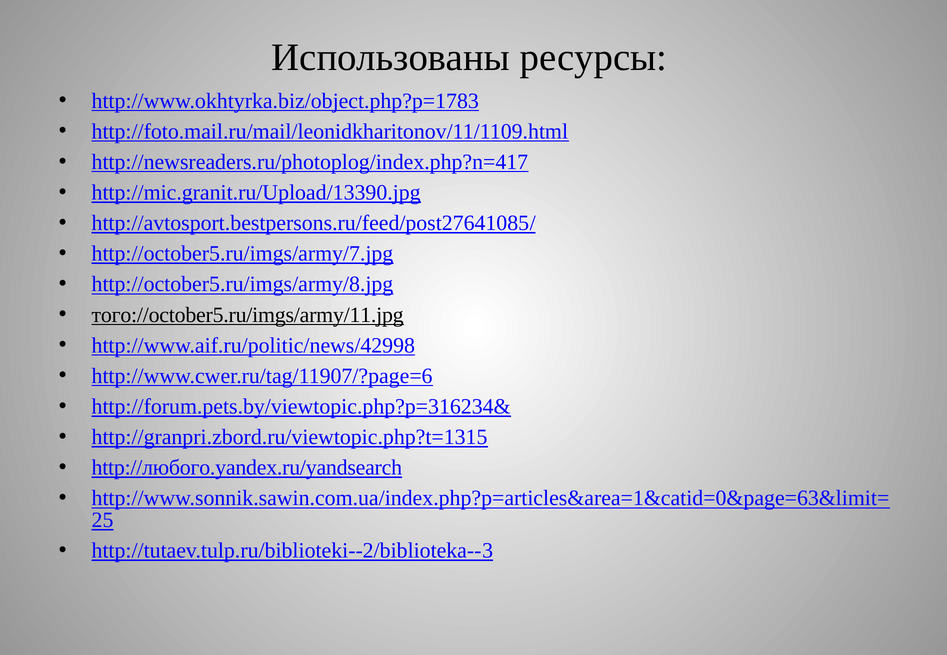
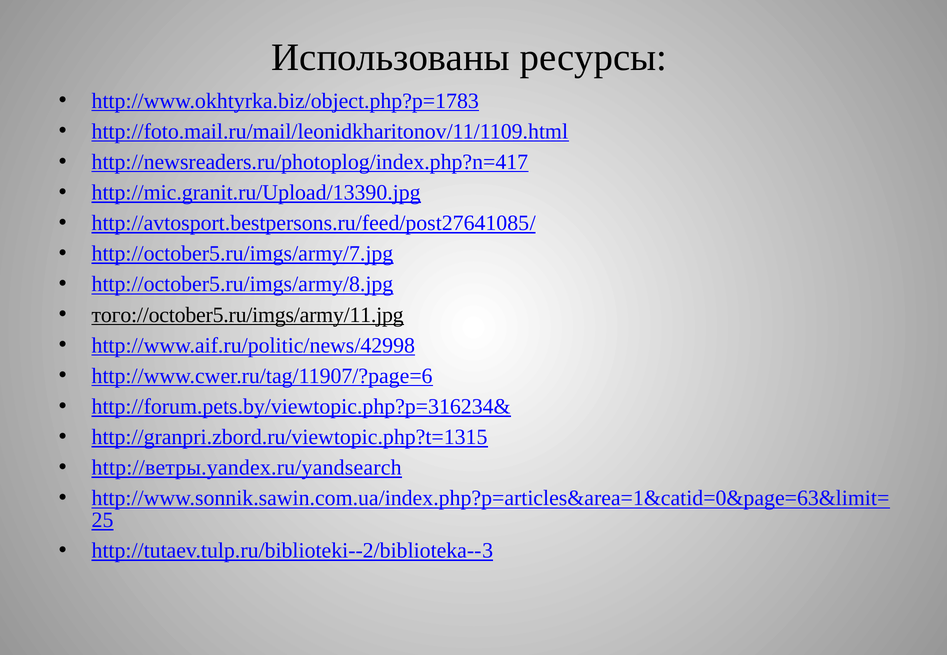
http://любого.yandex.ru/yandsearch: http://любого.yandex.ru/yandsearch -> http://ветры.yandex.ru/yandsearch (247, 468)
